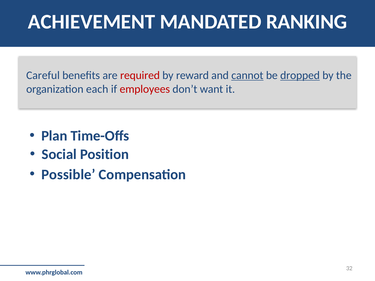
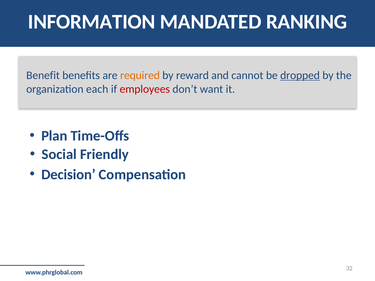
ACHIEVEMENT: ACHIEVEMENT -> INFORMATION (92, 22)
Careful: Careful -> Benefit (43, 75)
required colour: red -> orange (140, 75)
cannot underline: present -> none (247, 75)
Position: Position -> Friendly (104, 155)
Possible: Possible -> Decision (68, 175)
